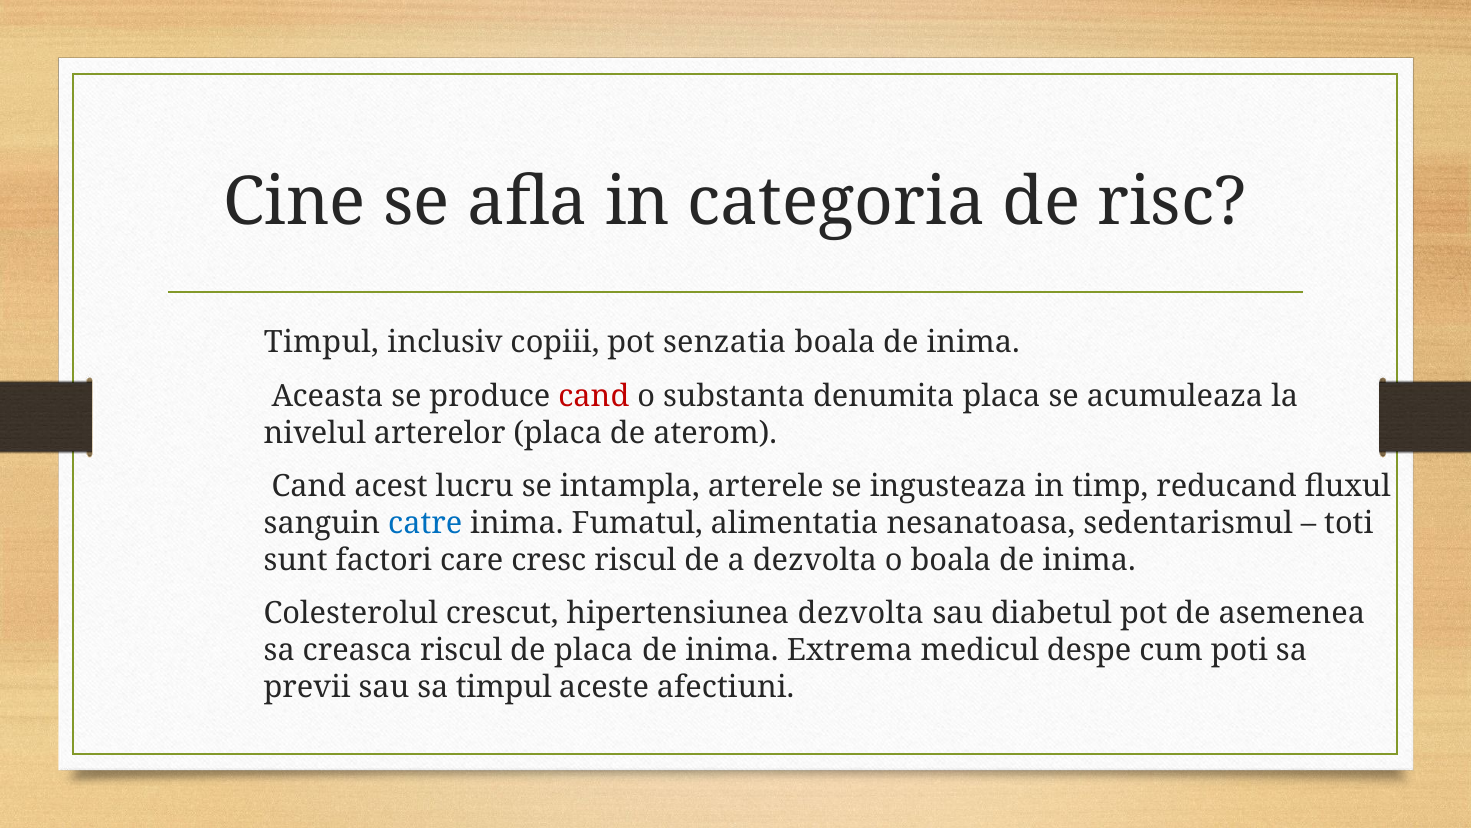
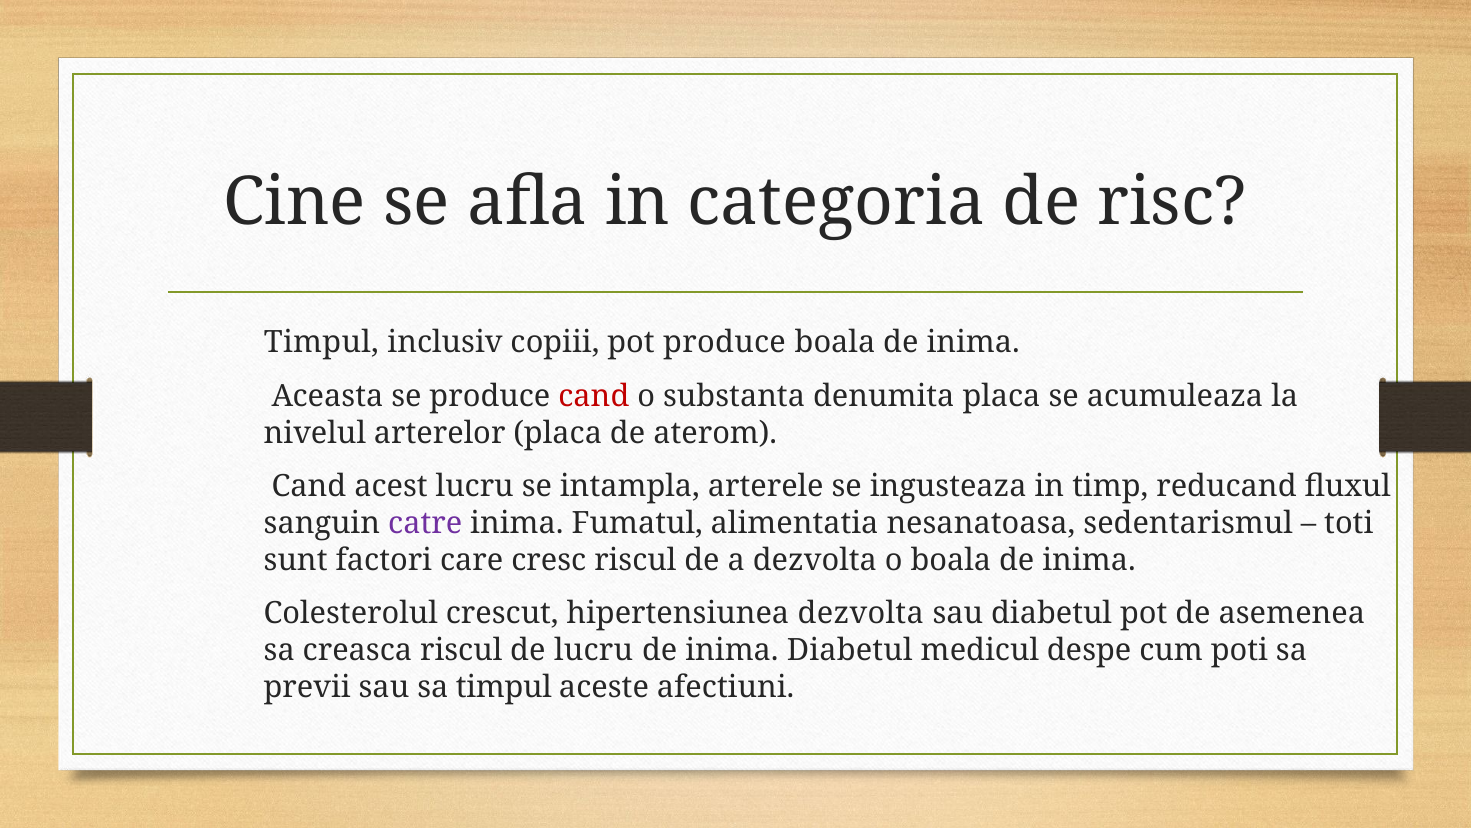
pot senzatia: senzatia -> produce (725, 343)
catre colour: blue -> purple (425, 523)
de placa: placa -> lucru (594, 650)
inima Extrema: Extrema -> Diabetul (850, 650)
